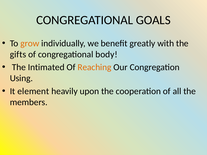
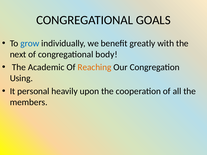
grow colour: orange -> blue (30, 43)
gifts: gifts -> next (18, 54)
Intimated: Intimated -> Academic (46, 67)
element: element -> personal (33, 91)
